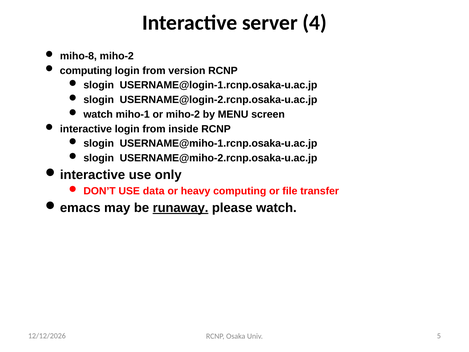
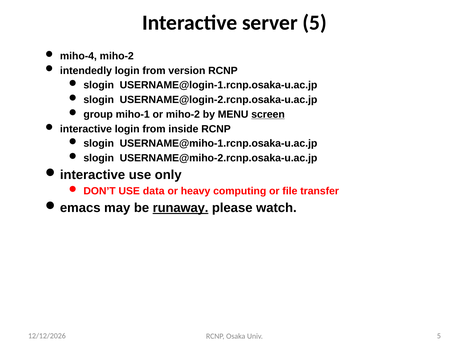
server 4: 4 -> 5 (315, 23)
miho-8: miho-8 -> miho-4 (78, 56)
computing: computing -> intendedly (86, 71)
watch: watch -> group (98, 114)
screen underline: none -> present (268, 114)
